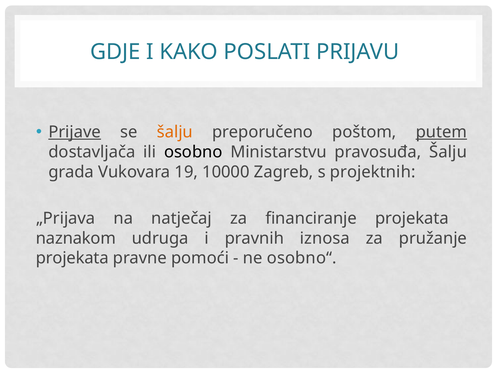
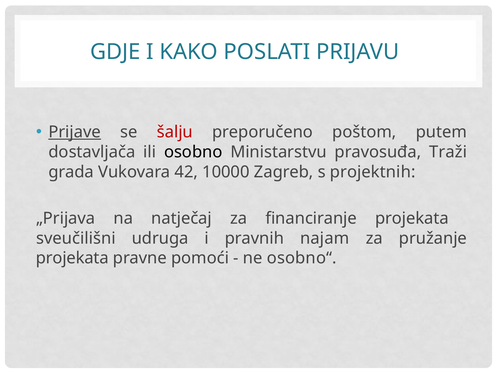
šalju colour: orange -> red (175, 132)
putem underline: present -> none (441, 132)
pravosuđa Šalju: Šalju -> Traži (448, 152)
19: 19 -> 42 (186, 172)
naznakom: naznakom -> sveučilišni (76, 238)
iznosa: iznosa -> najam (325, 238)
